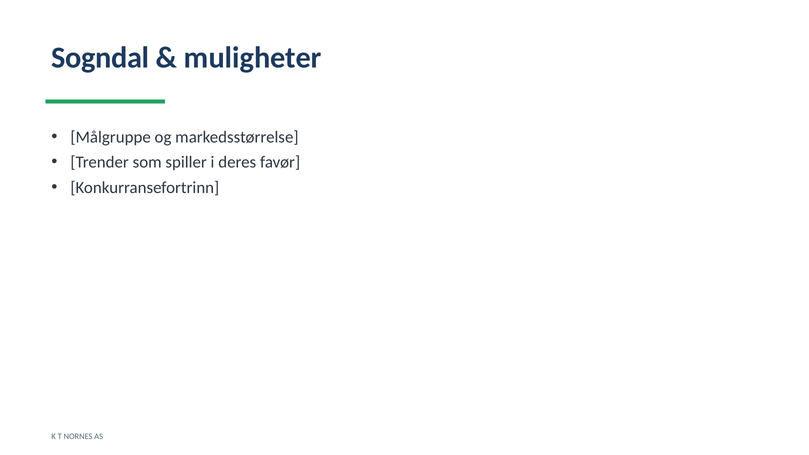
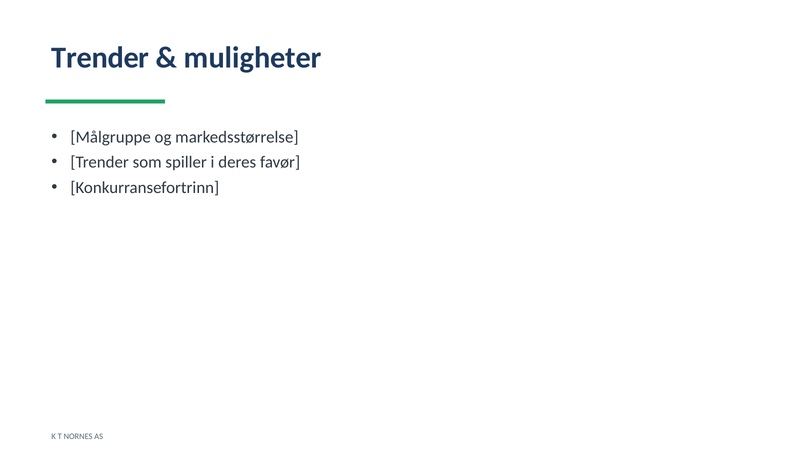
Sogndal: Sogndal -> Trender (100, 58)
